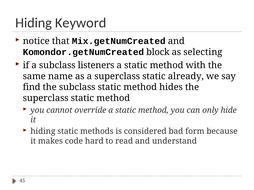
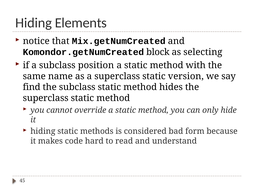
Keyword: Keyword -> Elements (81, 23)
listeners: listeners -> position (96, 65)
already: already -> version (186, 76)
